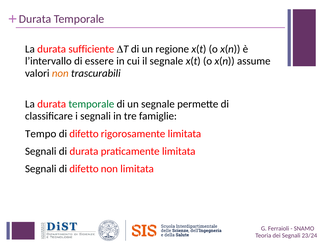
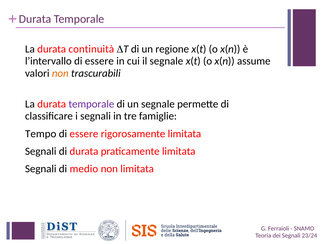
sufficiente: sufficiente -> continuità (91, 49)
temporale colour: green -> purple (91, 104)
difetto: difetto -> essere (84, 134)
Segnali di difetto: difetto -> medio (84, 169)
